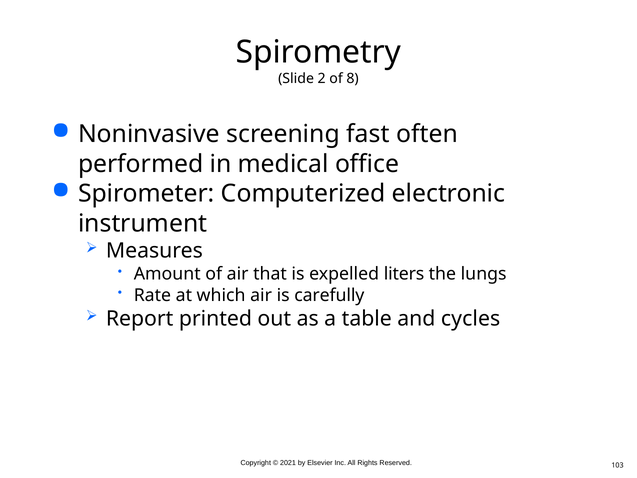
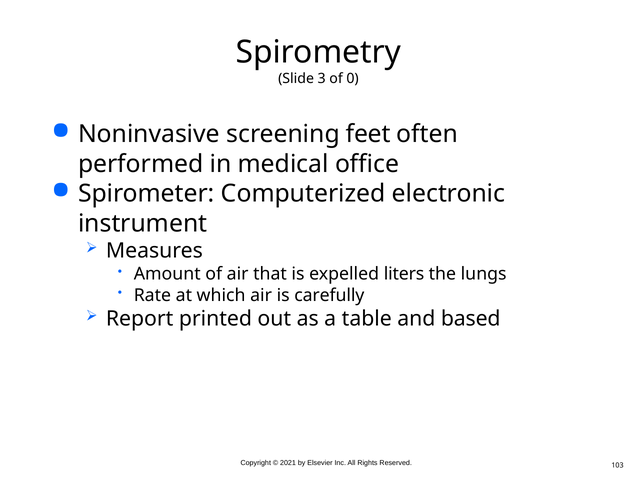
2: 2 -> 3 (322, 78)
8: 8 -> 0 (353, 78)
fast: fast -> feet (368, 134)
cycles: cycles -> based (471, 319)
